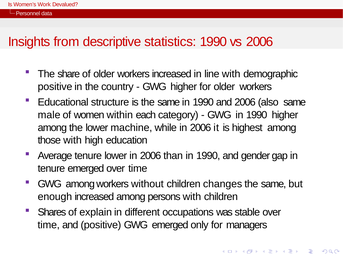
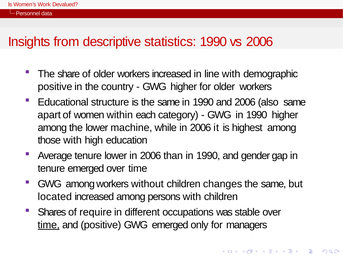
male: male -> apart (49, 115)
enough: enough -> located (55, 197)
explain: explain -> require (96, 213)
time underline: none -> present (49, 225)
